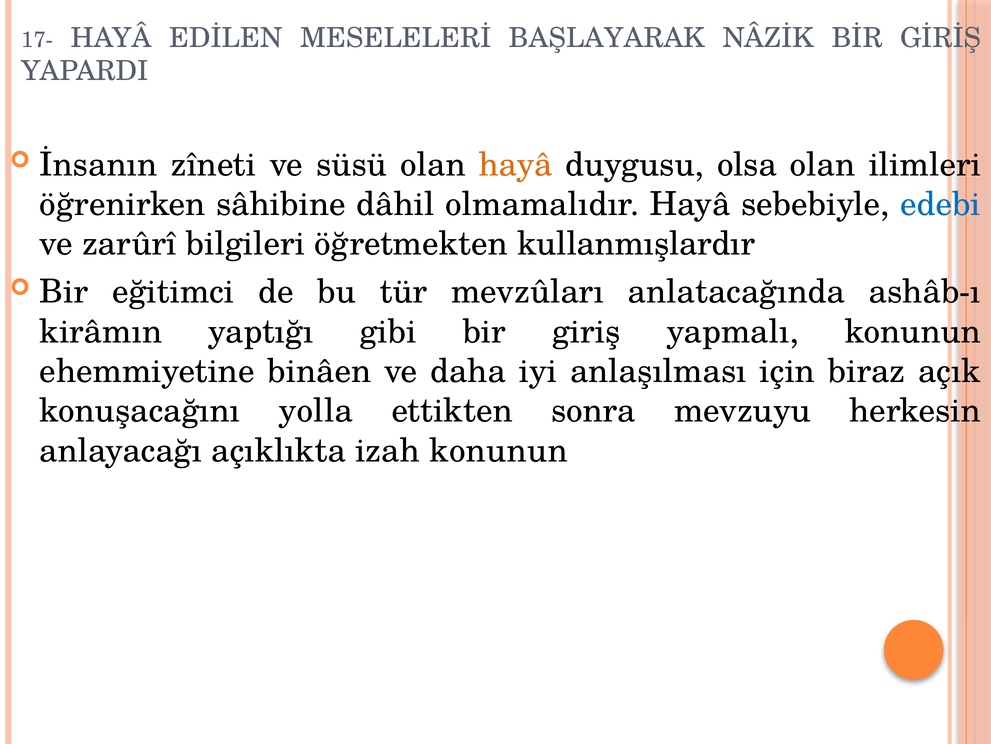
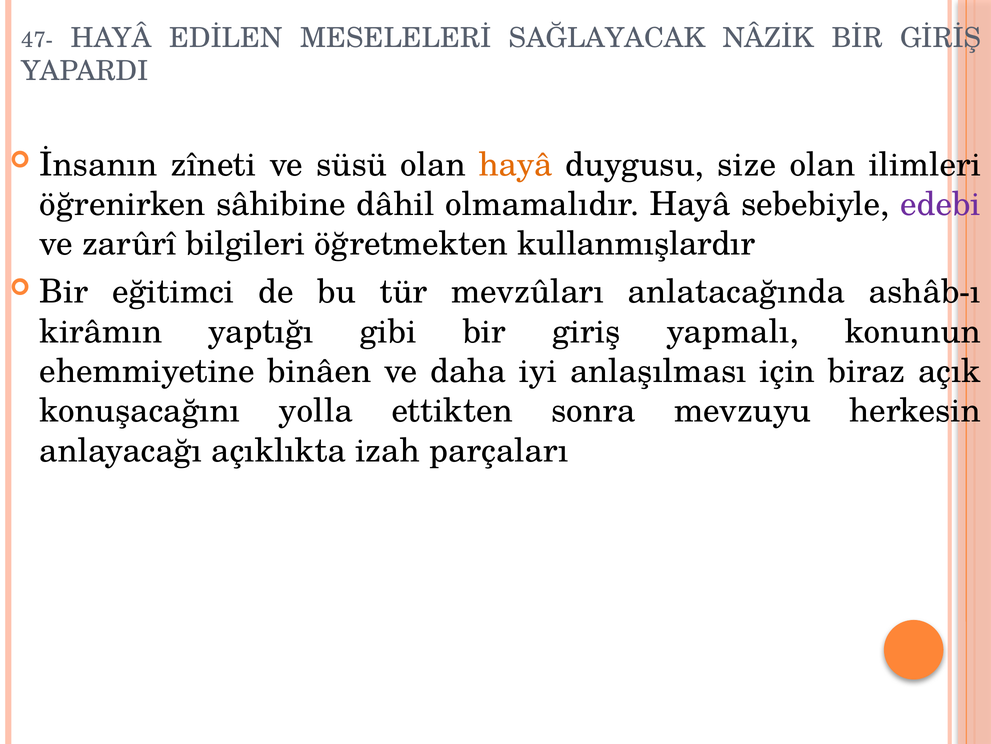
17-: 17- -> 47- (37, 40)
BAŞLAYARAK: BAŞLAYARAK -> SAĞLAYACAK (607, 38)
olsa: olsa -> size (747, 165)
edebi colour: blue -> purple (941, 204)
izah konunun: konunun -> parçaları (499, 450)
